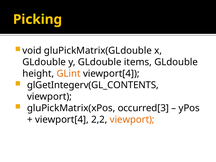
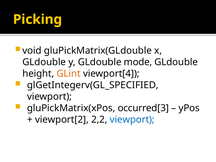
items: items -> mode (138, 62)
glGetIntegerv(GL_CONTENTS: glGetIntegerv(GL_CONTENTS -> glGetIntegerv(GL_SPECIFIED (93, 85)
viewport[4: viewport[4 -> viewport[2 (62, 120)
viewport colour: orange -> blue (132, 120)
